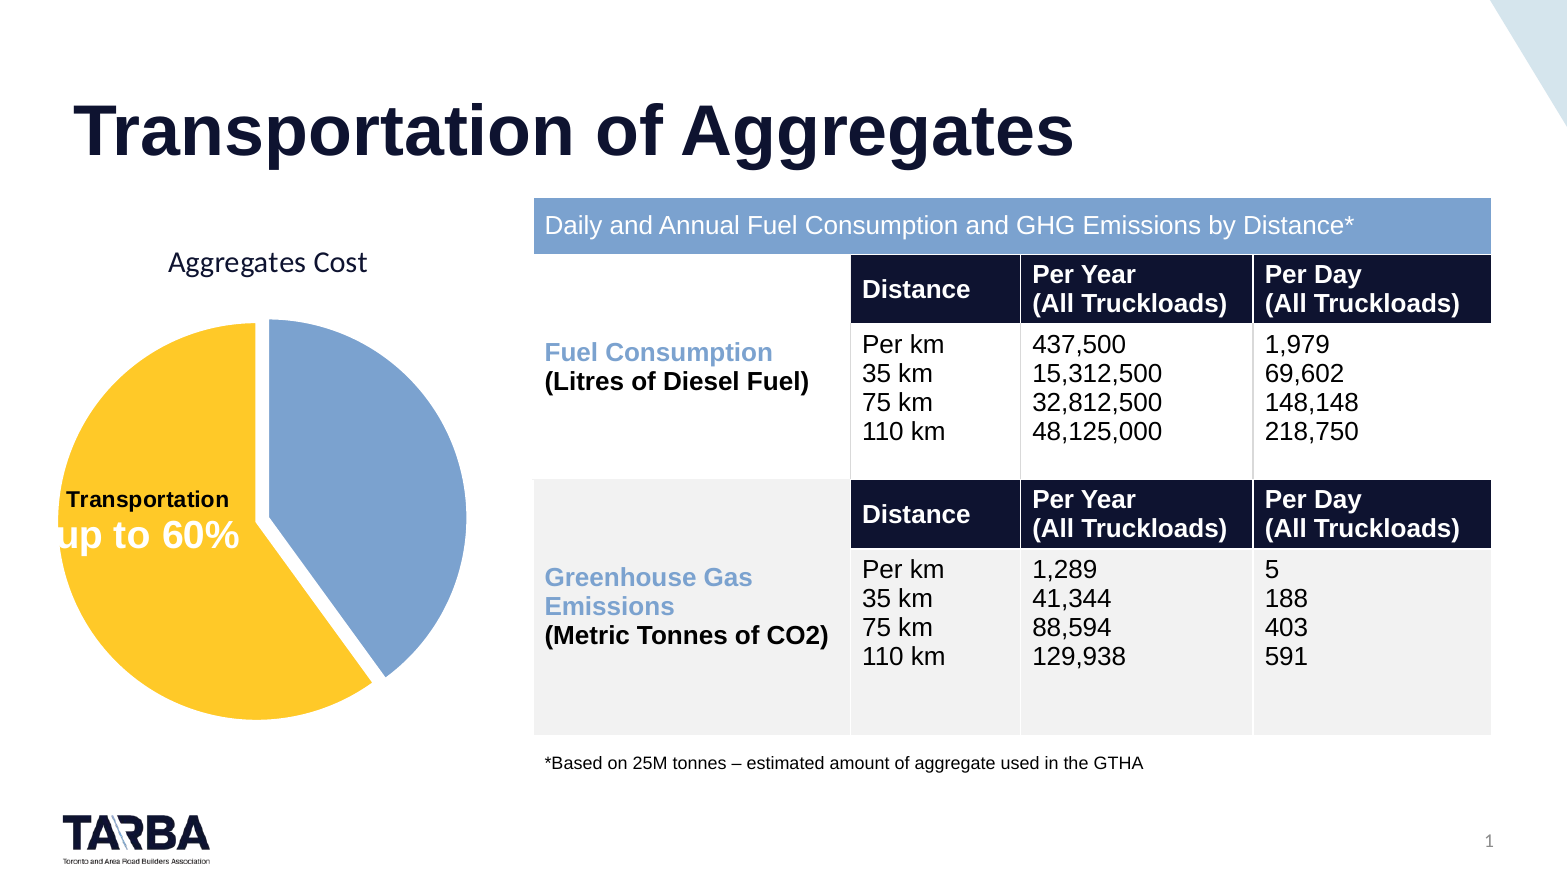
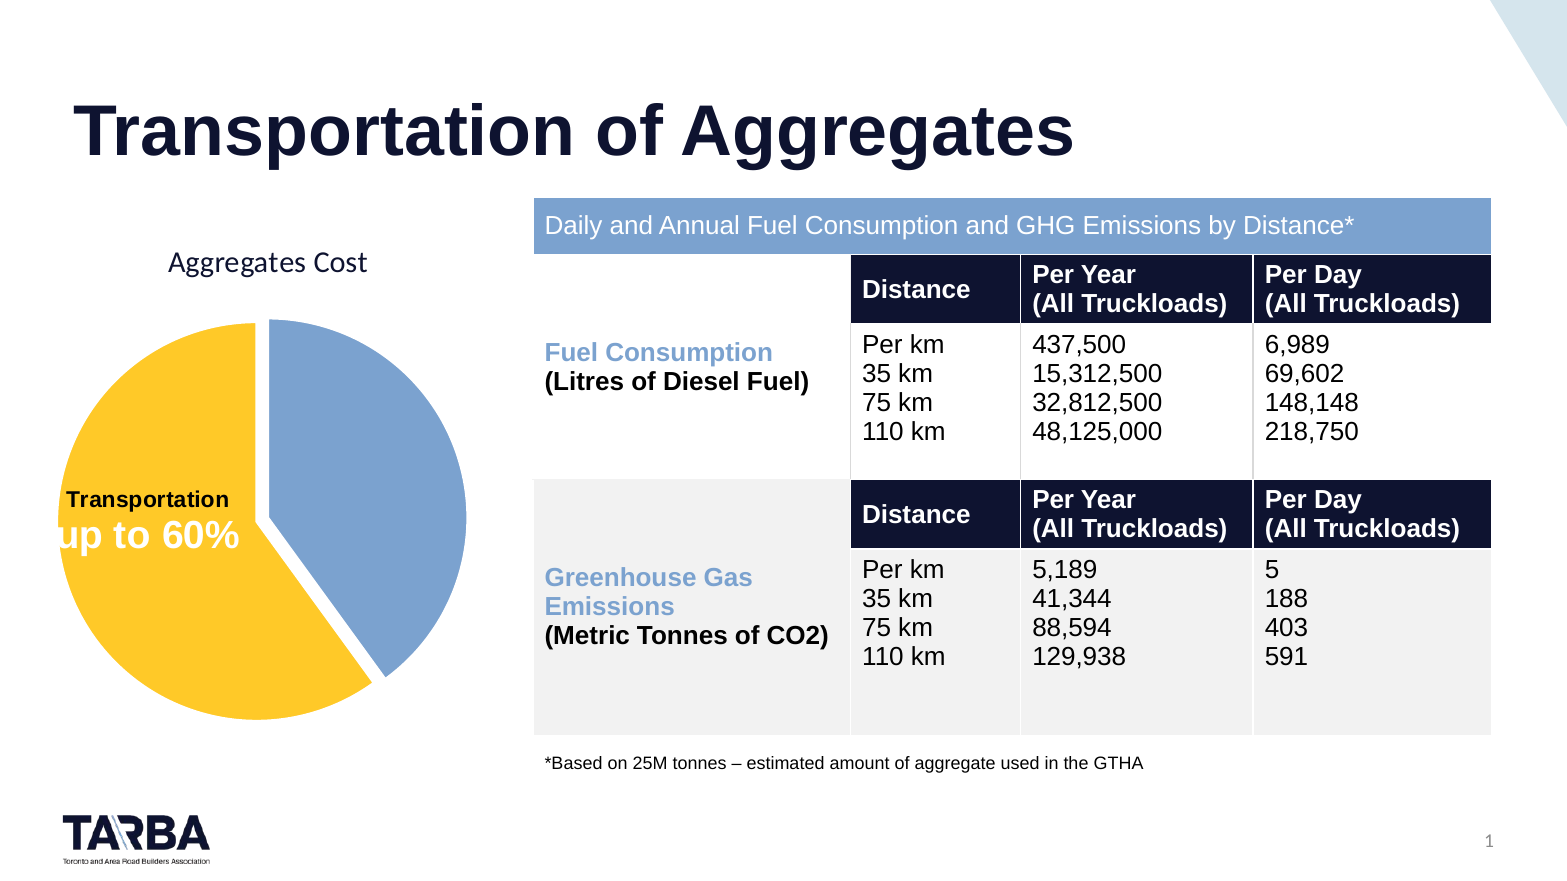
1,979: 1,979 -> 6,989 (1297, 345)
1,289: 1,289 -> 5,189 (1065, 570)
